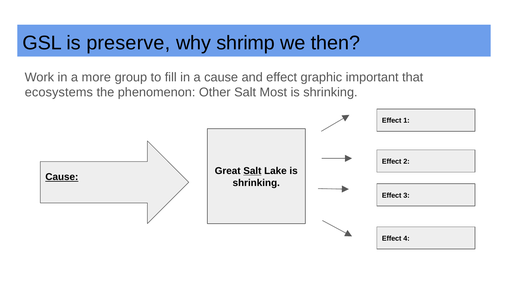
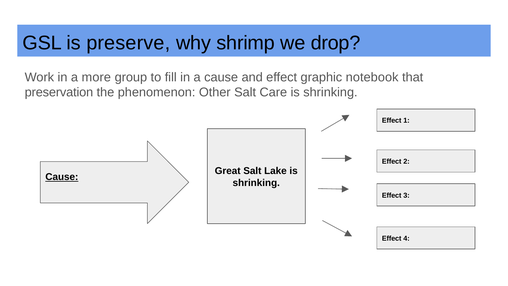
then: then -> drop (336, 43)
important: important -> notebook (372, 77)
ecosystems: ecosystems -> preservation (59, 92)
Most: Most -> Care (273, 92)
Salt underline: present -> none (252, 171)
